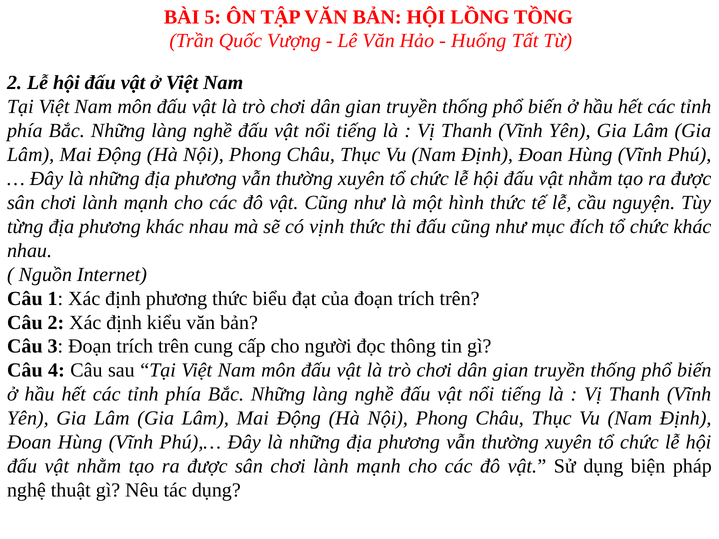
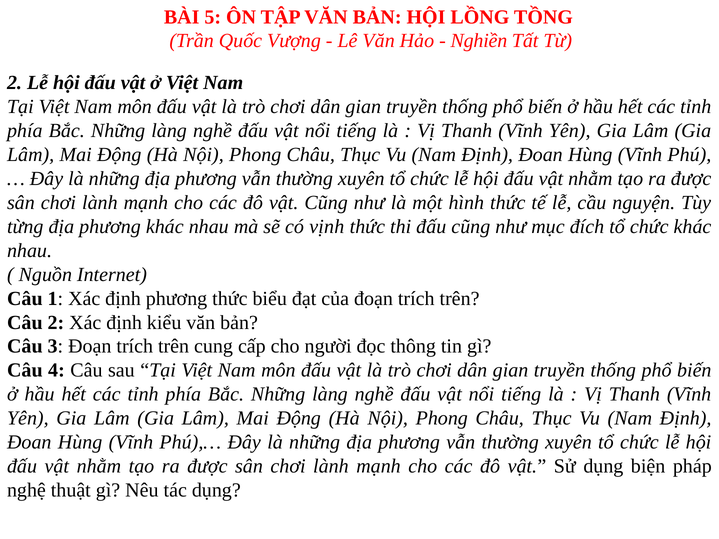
Huống: Huống -> Nghiền (479, 41)
